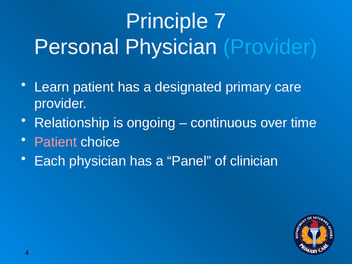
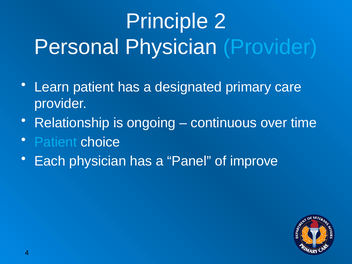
7: 7 -> 2 (220, 21)
Patient colour: pink -> light blue (56, 142)
clinician: clinician -> improve (254, 161)
